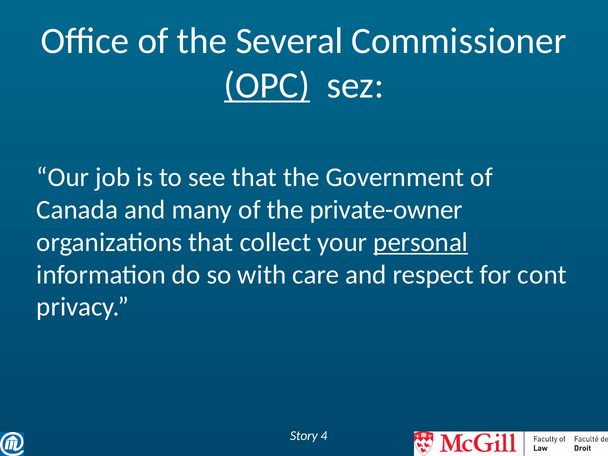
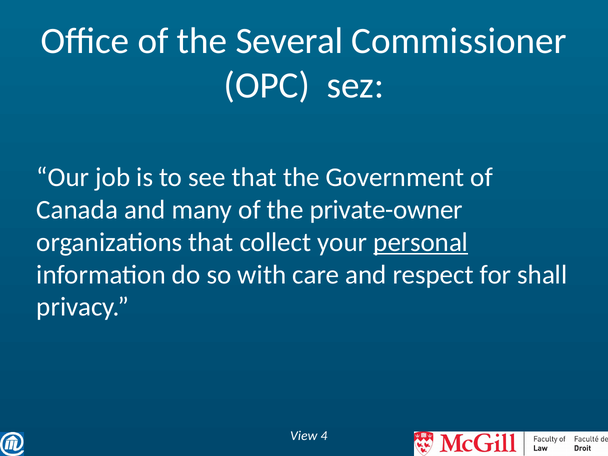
OPC underline: present -> none (267, 85)
cont: cont -> shall (542, 275)
Story: Story -> View (304, 436)
